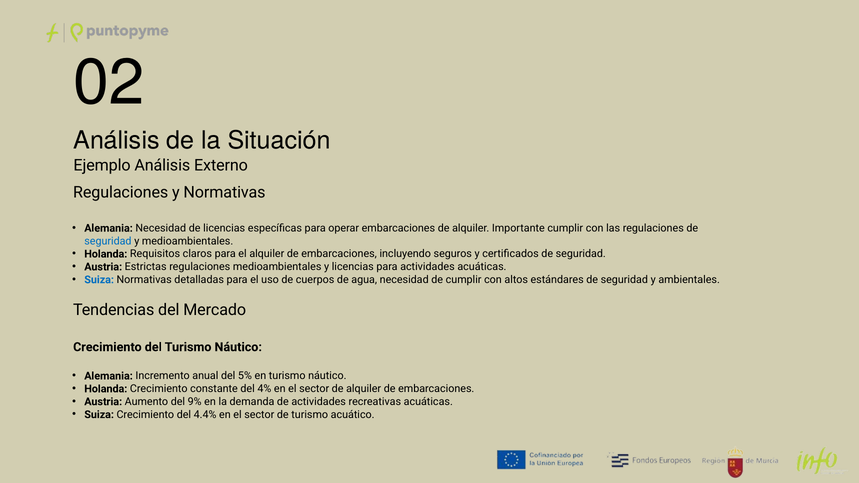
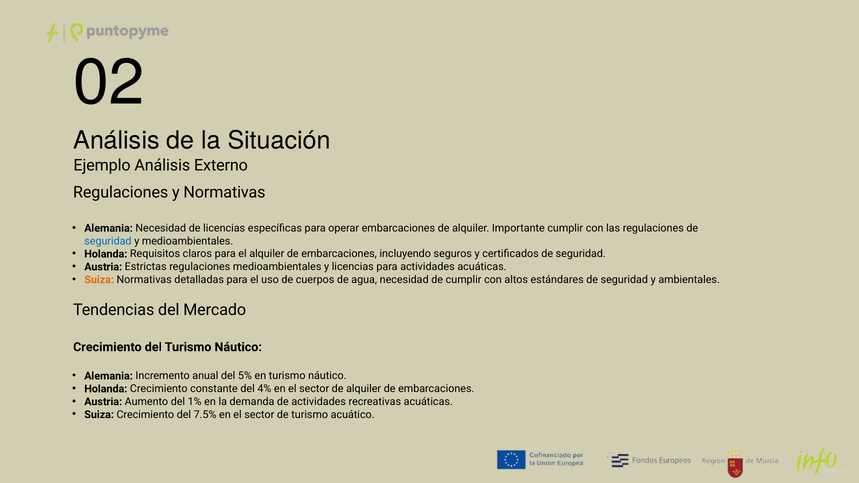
Suiza colour: blue -> orange (99, 280)
9%: 9% -> 1% (195, 402)
4.4%: 4.4% -> 7.5% (205, 415)
